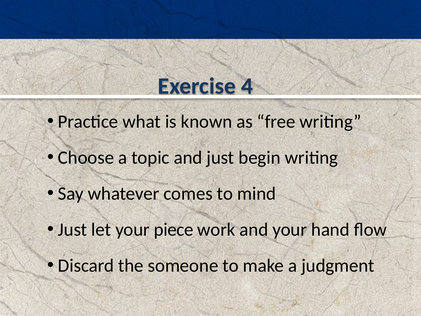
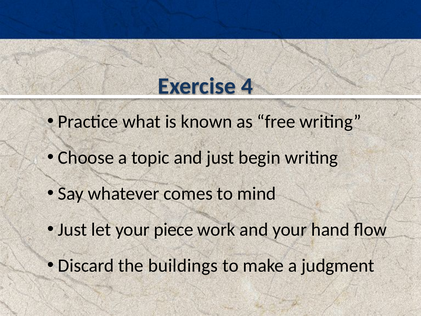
someone: someone -> buildings (183, 265)
